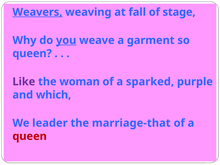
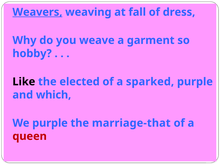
stage: stage -> dress (179, 12)
you underline: present -> none (66, 40)
queen: queen -> hobby (32, 53)
Like colour: purple -> black (24, 82)
woman: woman -> elected (80, 82)
We leader: leader -> purple (50, 123)
